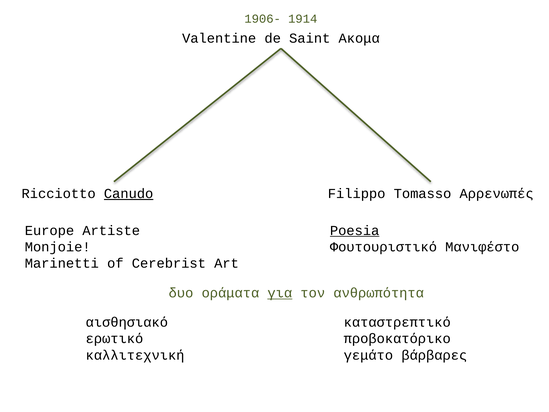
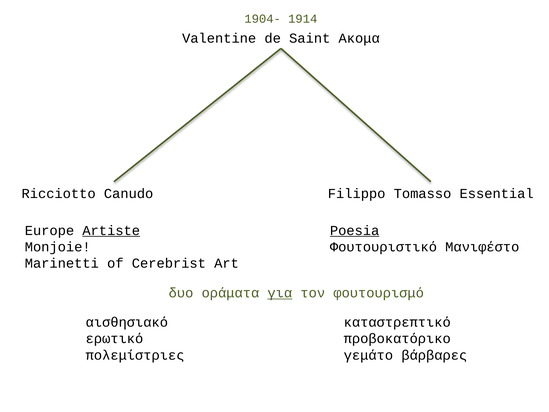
1906-: 1906- -> 1904- (263, 19)
Canudo underline: present -> none (129, 193)
Αρρενωπές: Αρρενωπές -> Essential (497, 193)
Artiste underline: none -> present (111, 230)
ανθρωπότητα: ανθρωπότητα -> φουτουρισμό (379, 293)
καλλιτεχνική: καλλιτεχνική -> πολεμίστριες (135, 355)
